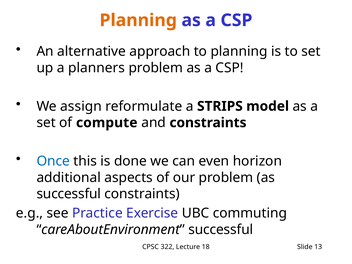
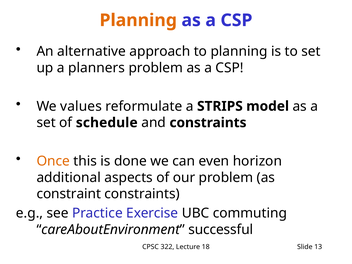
assign: assign -> values (81, 106)
compute: compute -> schedule (107, 123)
Once colour: blue -> orange (53, 161)
successful: successful -> constraint (69, 194)
